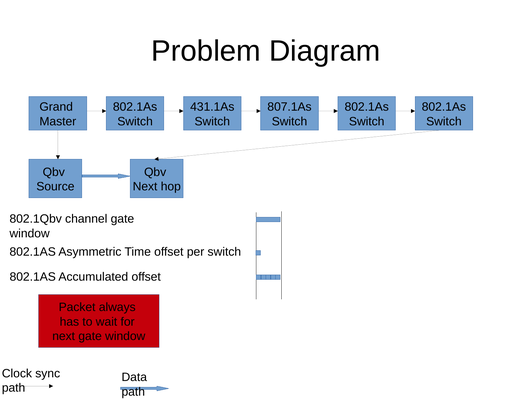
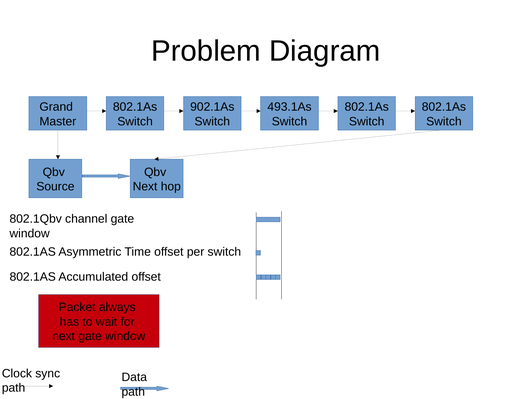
431.1As: 431.1As -> 902.1As (212, 107)
807.1As: 807.1As -> 493.1As (289, 107)
